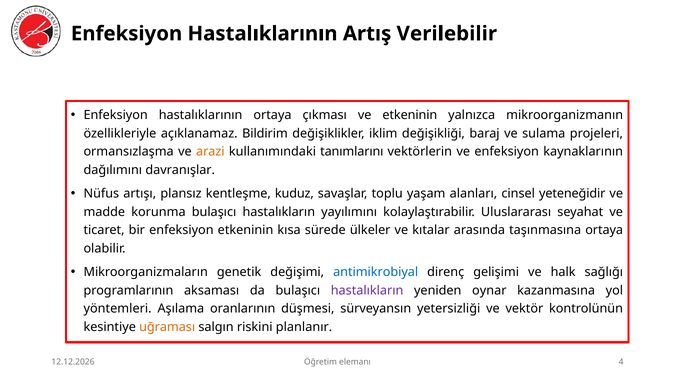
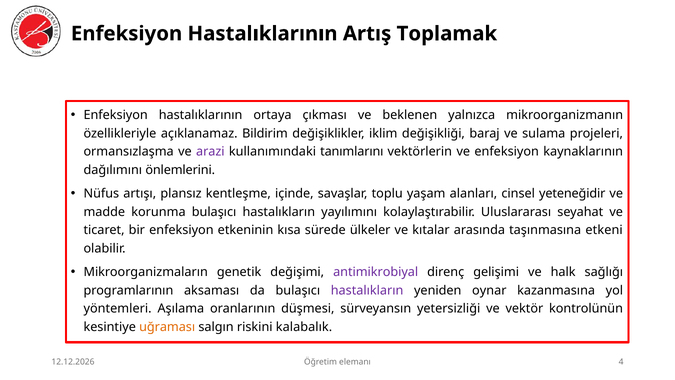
Verilebilir: Verilebilir -> Toplamak (447, 34)
ve etkeninin: etkeninin -> beklenen (410, 115)
arazi colour: orange -> purple (210, 152)
davranışlar: davranışlar -> önlemlerini (180, 170)
kuduz: kuduz -> içinde (294, 194)
taşınmasına ortaya: ortaya -> etkeni (604, 230)
antimikrobiyal colour: blue -> purple (376, 272)
planlanır: planlanır -> kalabalık (304, 327)
